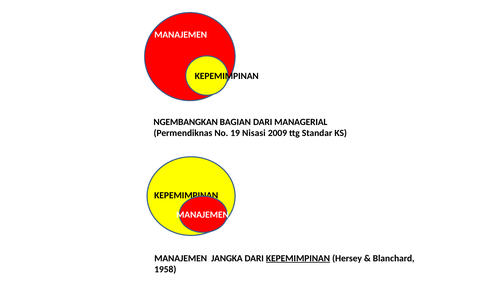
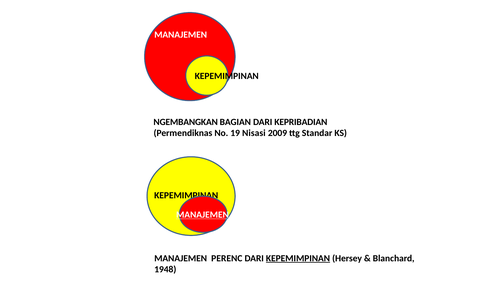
MANAGERIAL: MANAGERIAL -> KEPRIBADIAN (301, 122)
MANAJEMEN underline: none -> present (202, 215)
JANGKA: JANGKA -> PERENC (227, 258)
1958: 1958 -> 1948 (165, 269)
